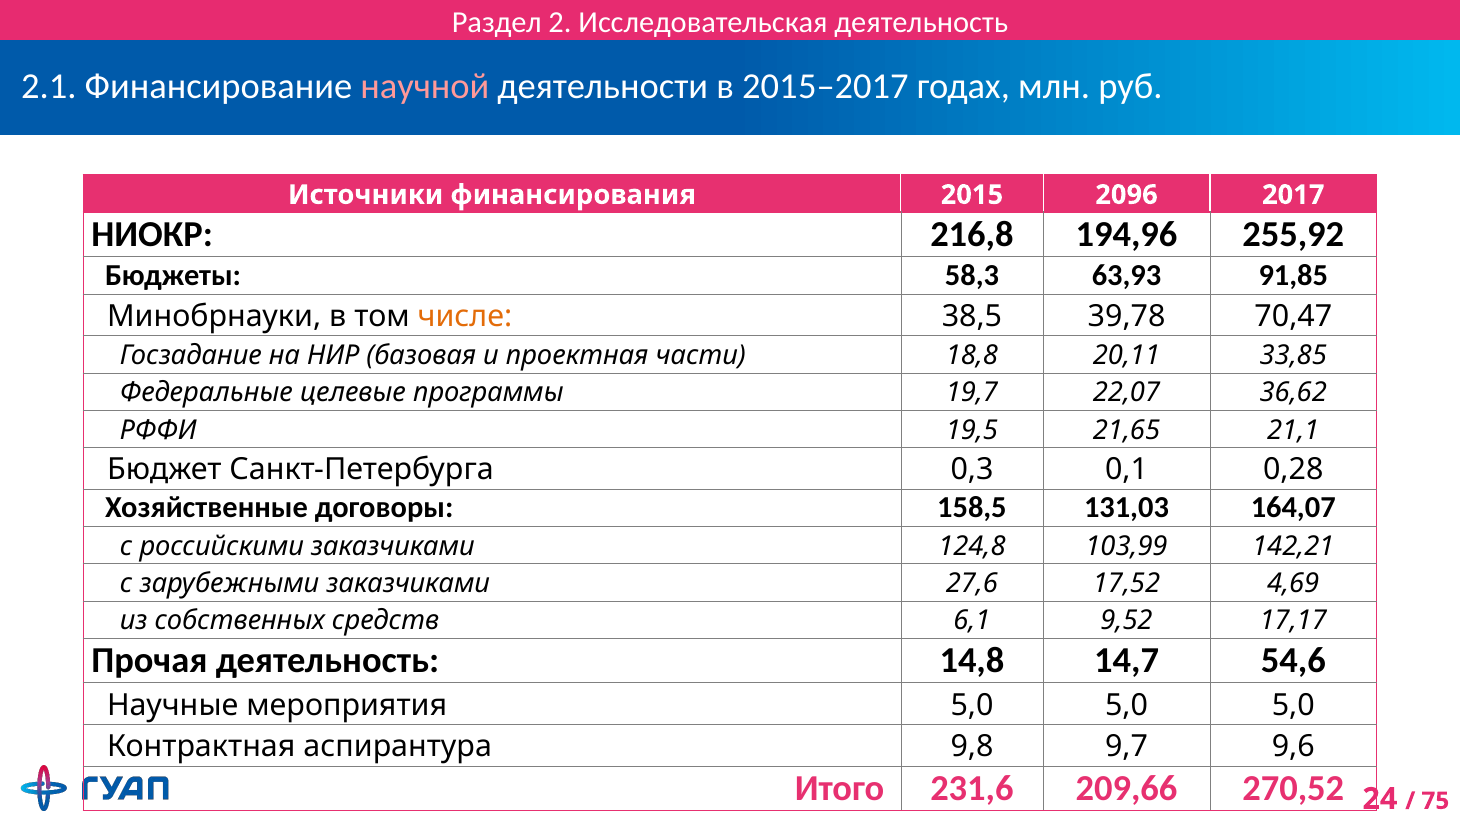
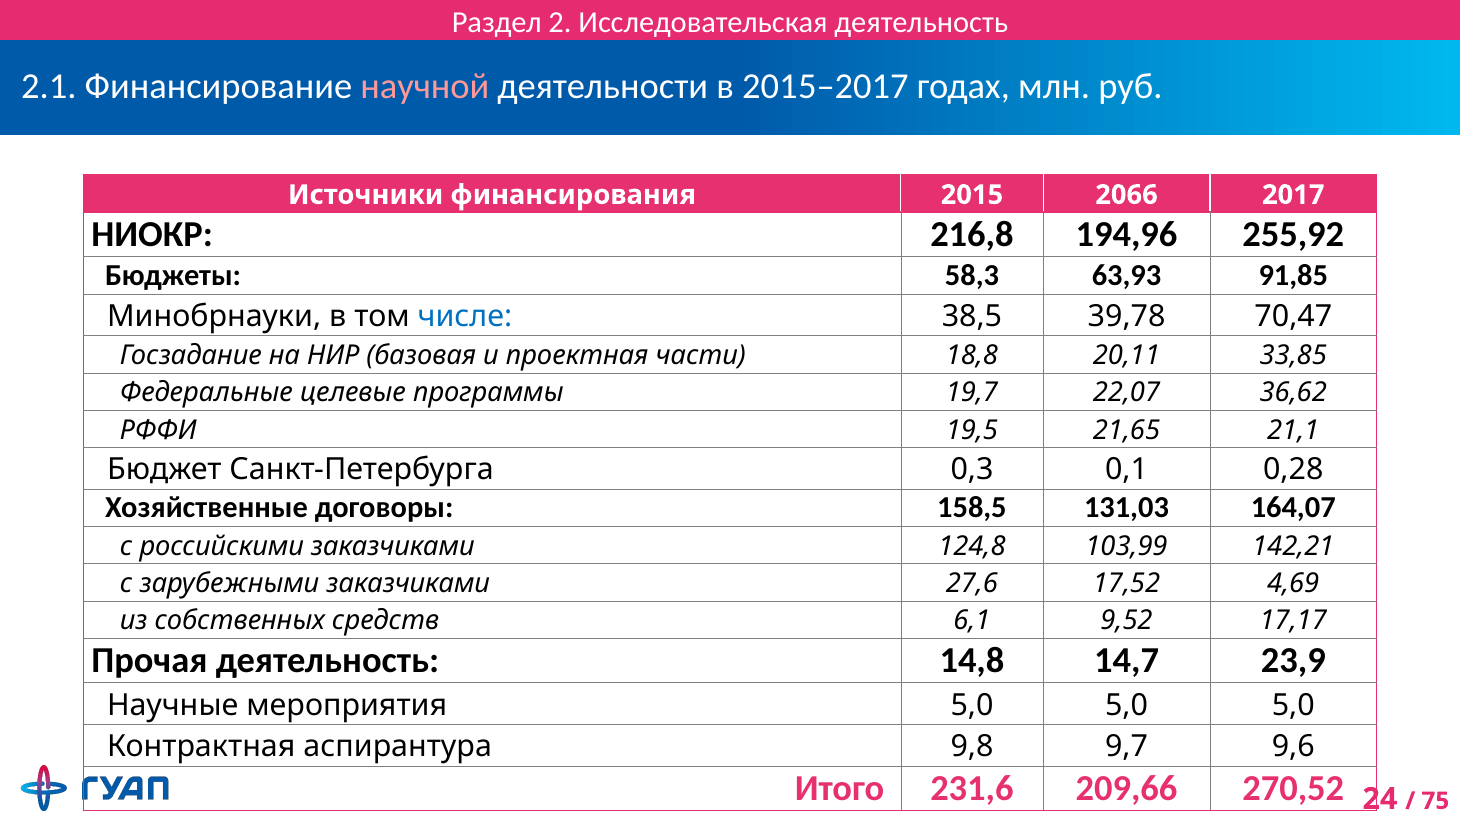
2096: 2096 -> 2066 (1127, 195)
числе colour: orange -> blue (465, 317)
54,6: 54,6 -> 23,9 (1293, 661)
